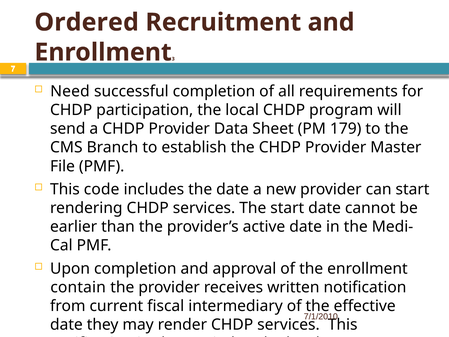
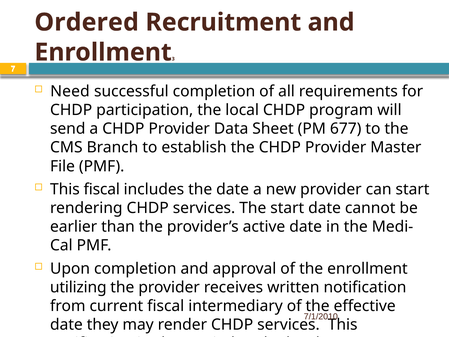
179: 179 -> 677 (346, 129)
This code: code -> fiscal (102, 189)
contain: contain -> utilizing (78, 287)
